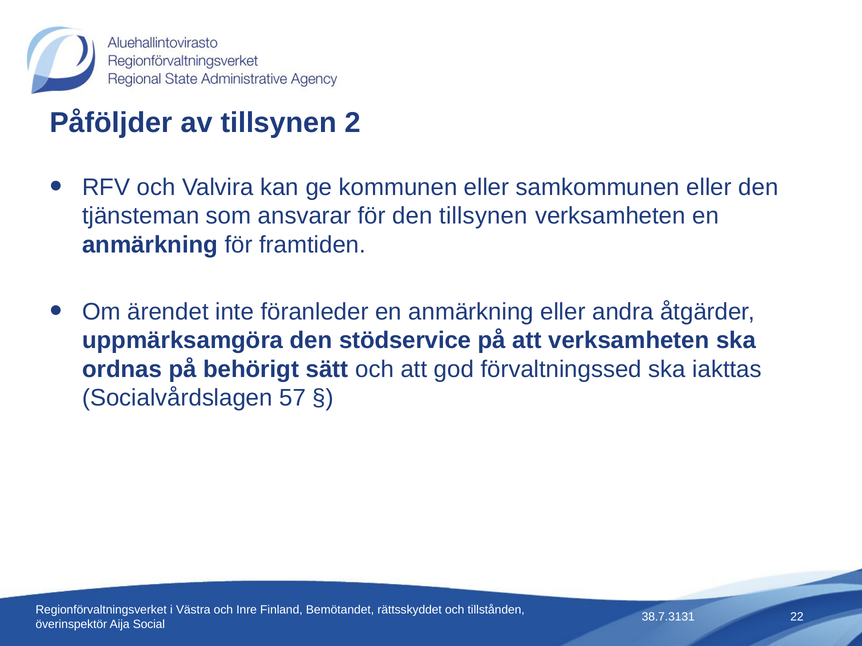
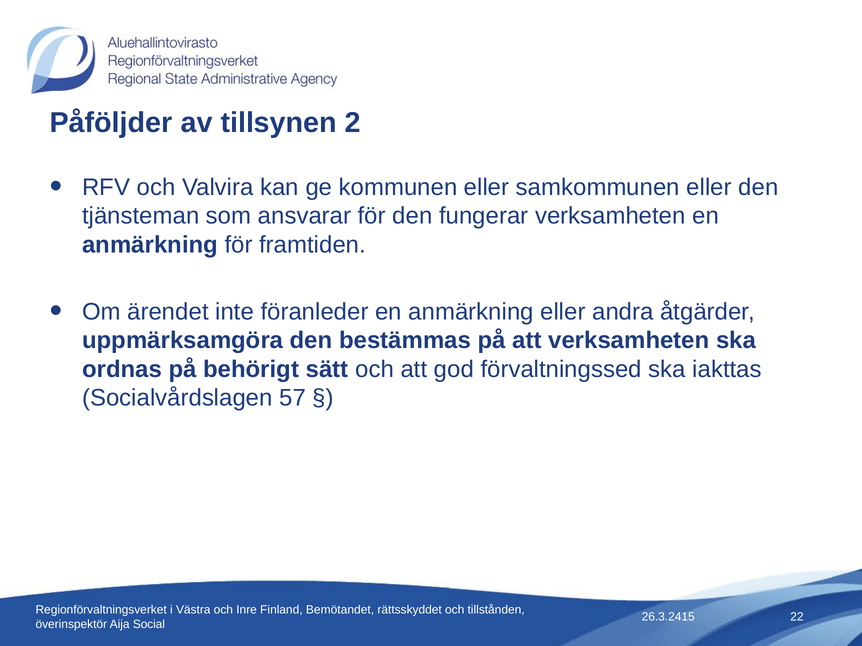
den tillsynen: tillsynen -> fungerar (484, 216)
stödservice: stödservice -> bestämmas (405, 341)
38.7.3131: 38.7.3131 -> 26.3.2415 (668, 617)
